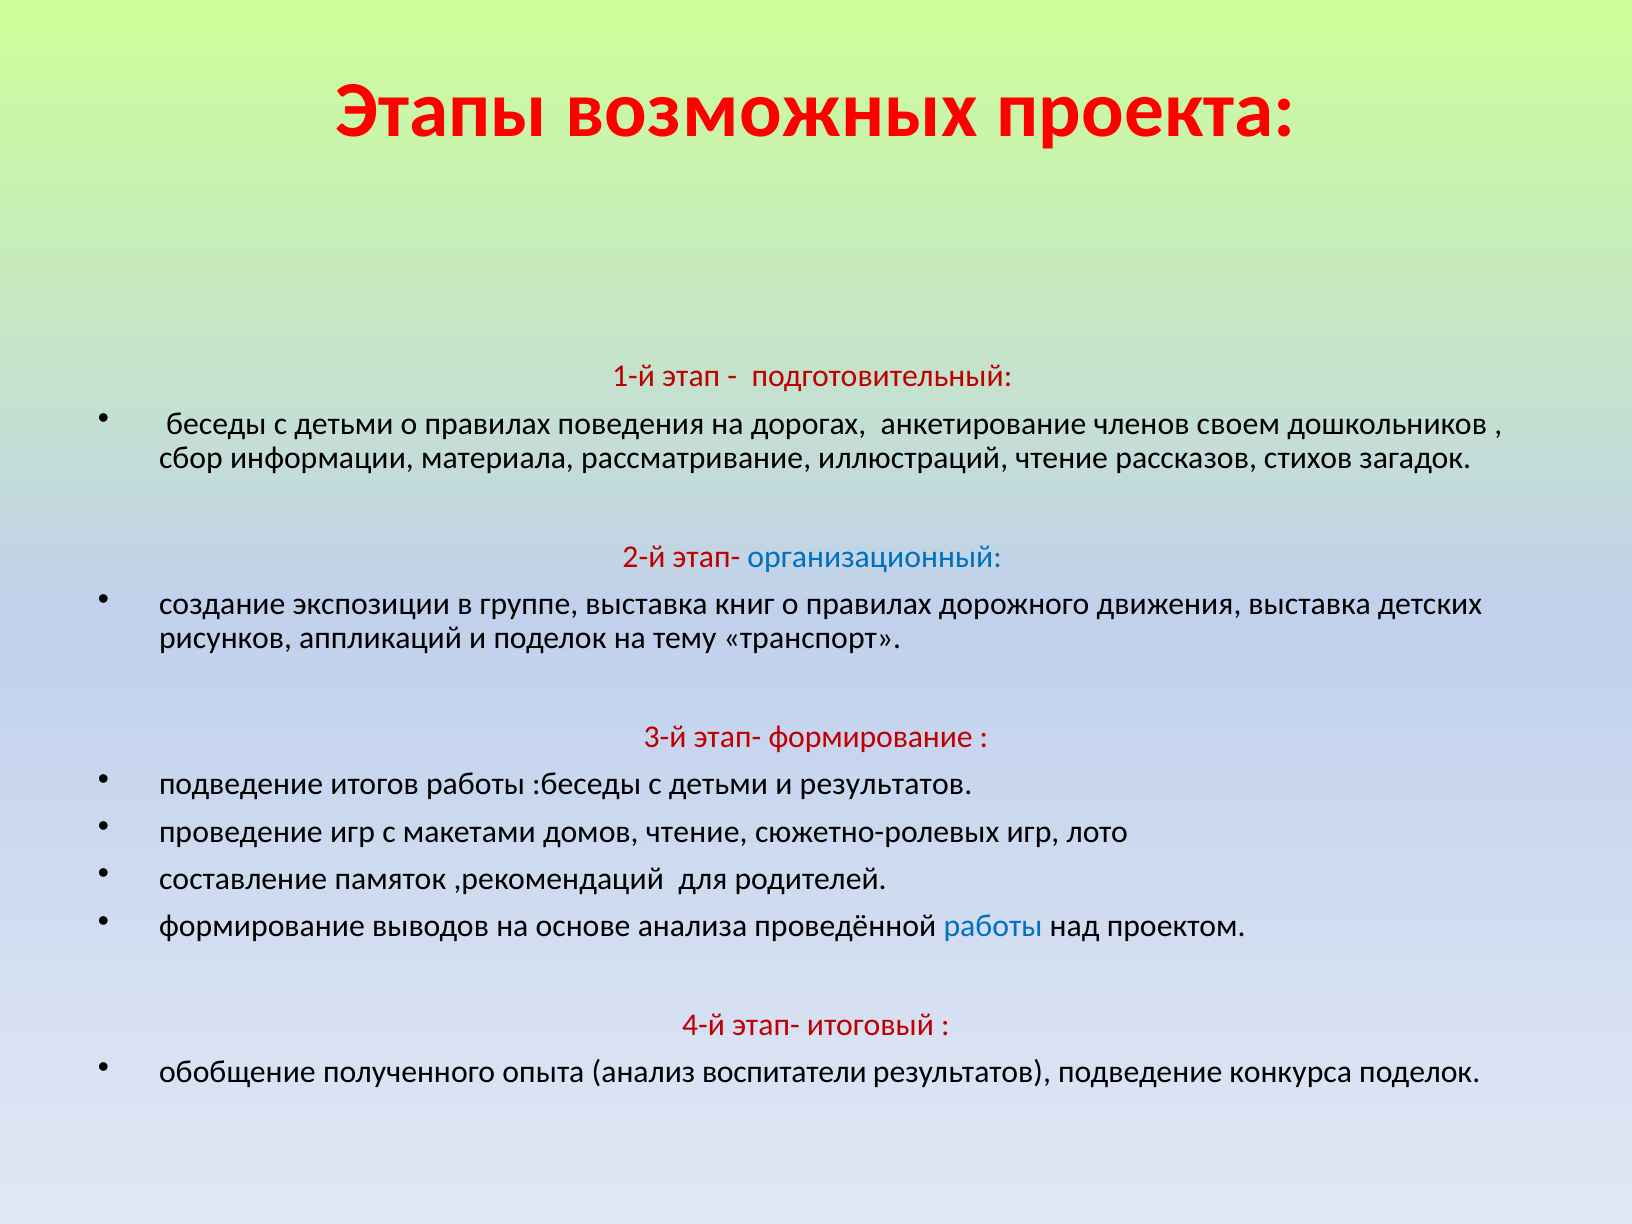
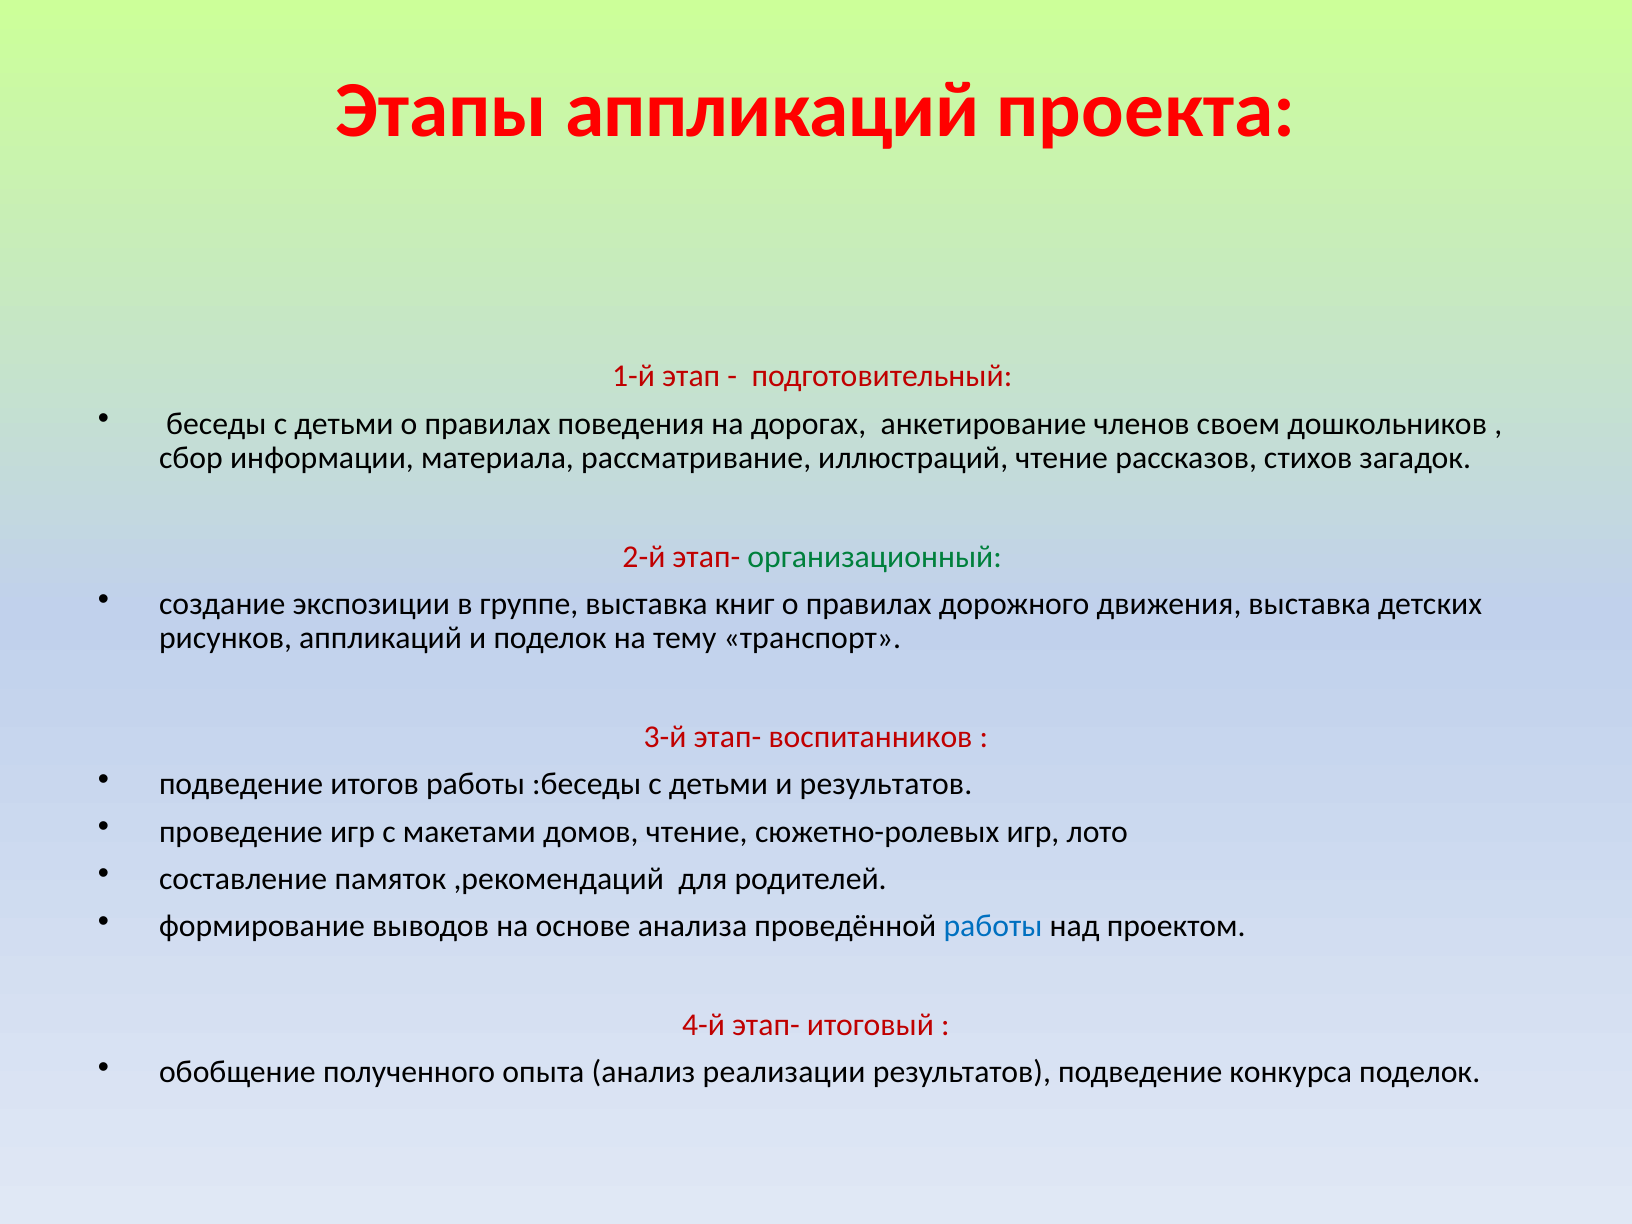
Этапы возможных: возможных -> аппликаций (772, 110)
организационный colour: blue -> green (875, 557)
этап- формирование: формирование -> воспитанников (870, 737)
воспитатели: воспитатели -> реализации (784, 1072)
